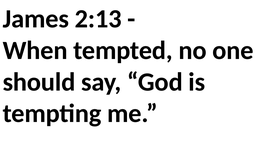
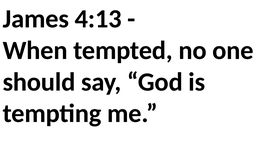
2:13: 2:13 -> 4:13 (98, 19)
